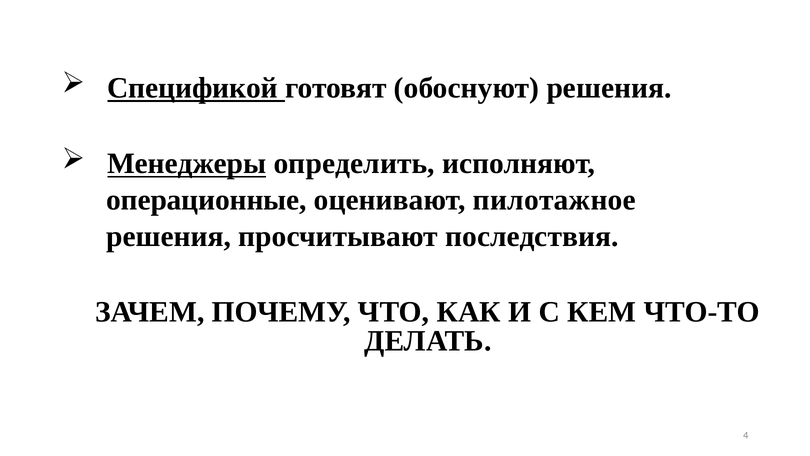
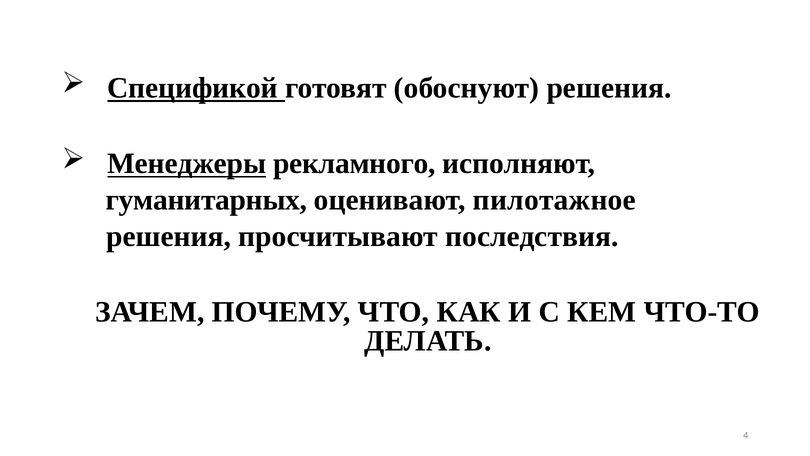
определить: определить -> рекламного (354, 164)
операционные: операционные -> гуманитарных (206, 200)
